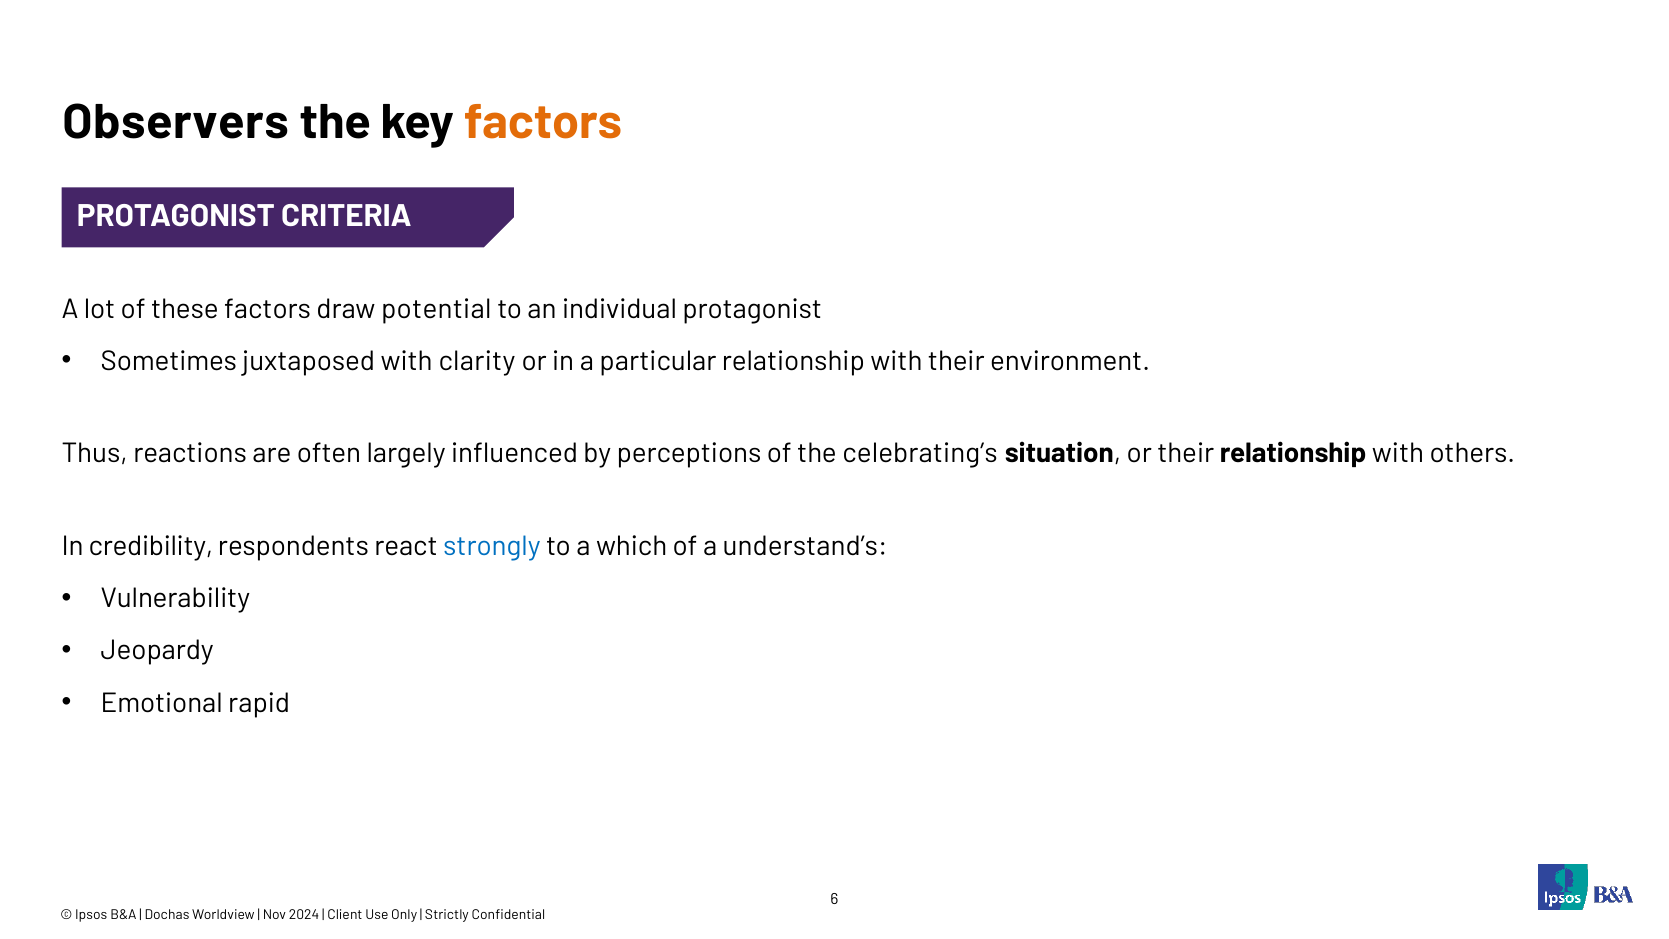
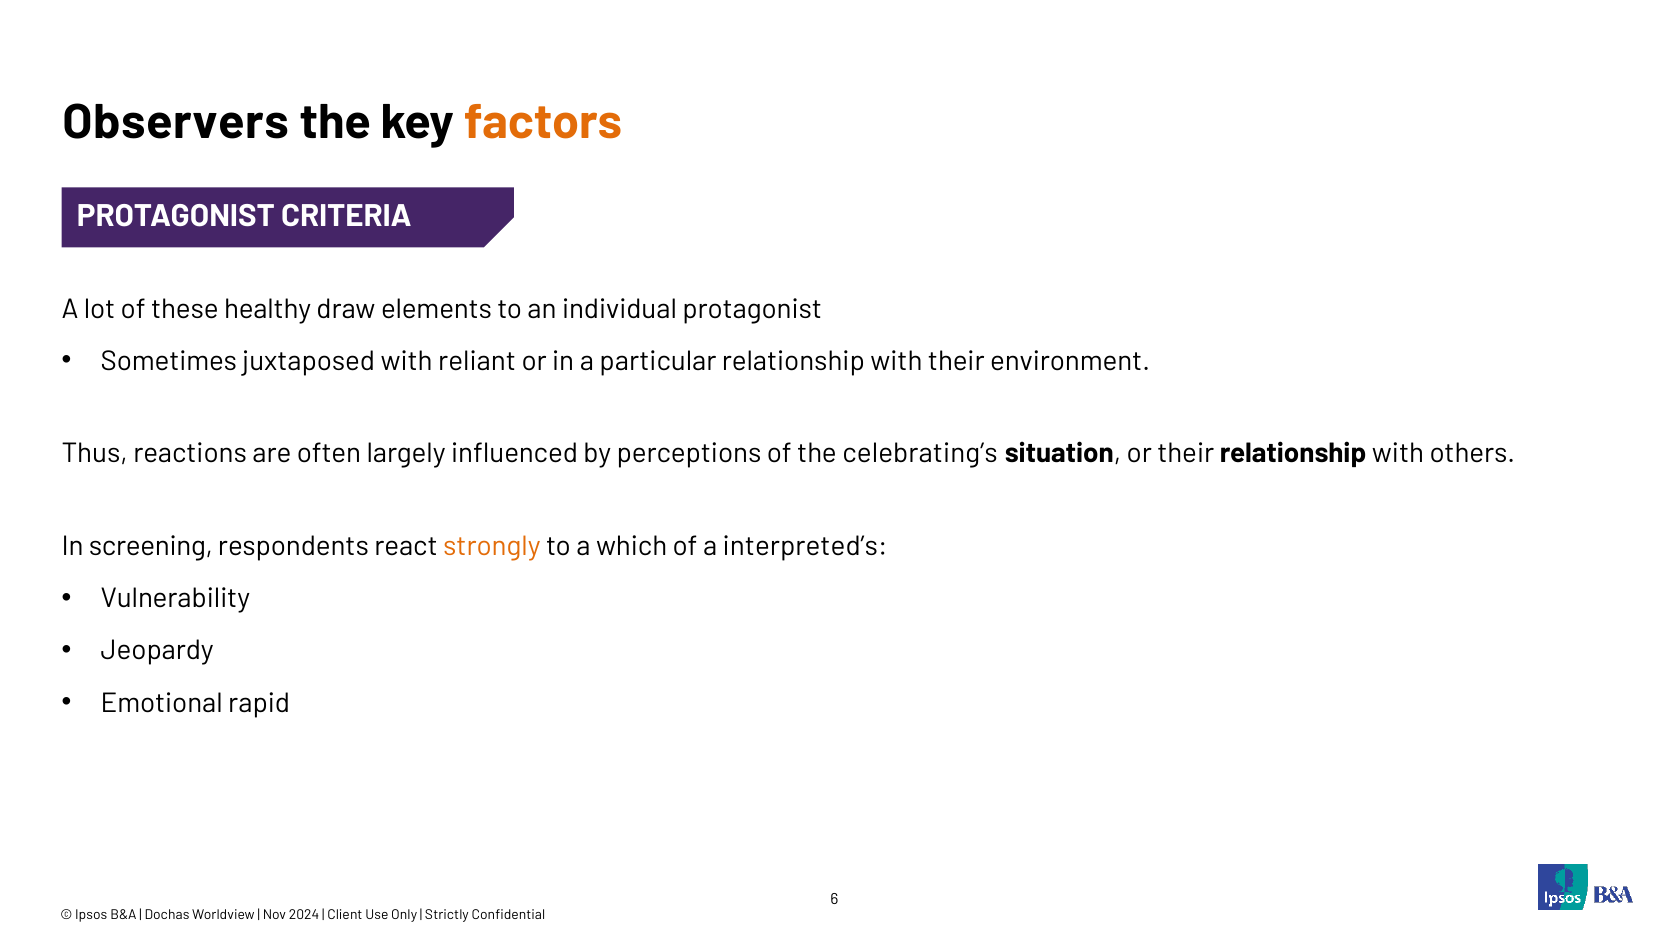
these factors: factors -> healthy (268, 309)
potential: potential -> elements (437, 309)
clarity: clarity -> reliant (477, 361)
credibility: credibility -> screening (151, 546)
strongly colour: blue -> orange (492, 546)
understand’s: understand’s -> interpreted’s (805, 546)
